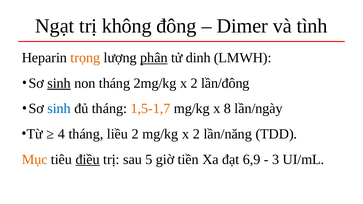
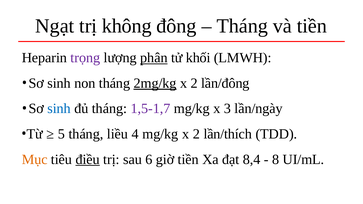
Dimer: Dimer -> Tháng (242, 26)
và tình: tình -> tiền (312, 26)
trọng colour: orange -> purple (85, 58)
dinh: dinh -> khối (198, 58)
sinh underline: present -> none (59, 83)
2mg/kg underline: none -> present (155, 83)
1,5-1,7 colour: orange -> purple (151, 109)
8: 8 -> 3 (227, 109)
4: 4 -> 5 (61, 134)
liều 2: 2 -> 4 (135, 134)
lần/năng: lần/năng -> lần/thích (228, 134)
5: 5 -> 6 (149, 160)
6,9: 6,9 -> 8,4 (252, 160)
3: 3 -> 8 (276, 160)
